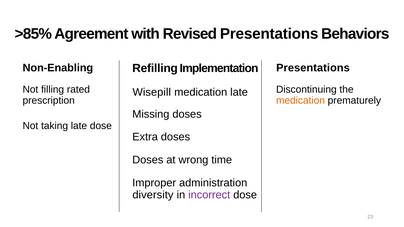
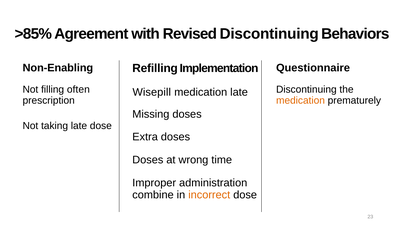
Revised Presentations: Presentations -> Discontinuing (269, 34)
Presentations: Presentations -> Questionnaire (313, 68)
rated: rated -> often (78, 90)
diversity: diversity -> combine (153, 195)
incorrect colour: purple -> orange (209, 195)
